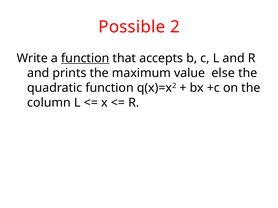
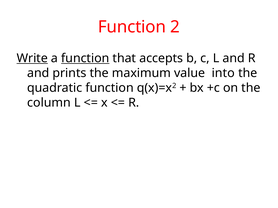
Possible: Possible -> Function (132, 27)
Write underline: none -> present (32, 58)
else: else -> into (223, 73)
